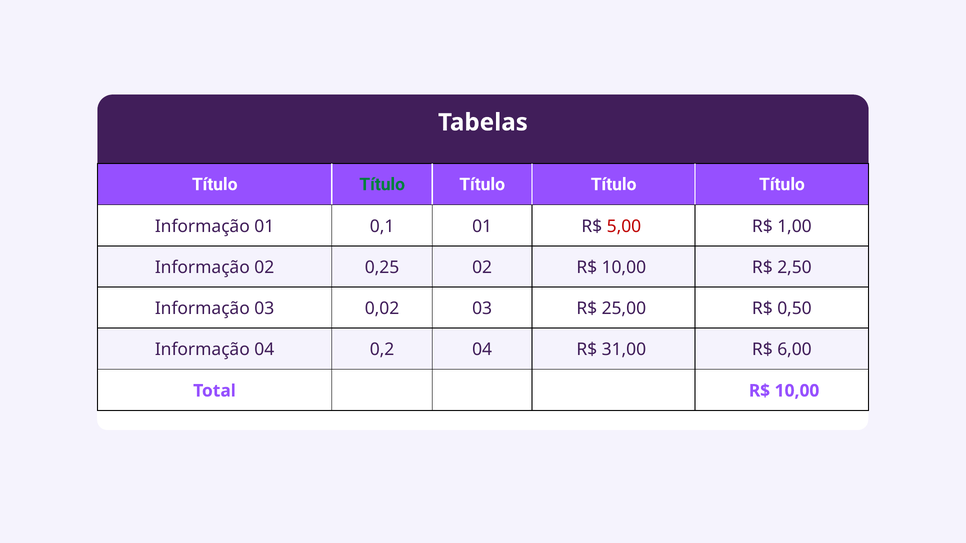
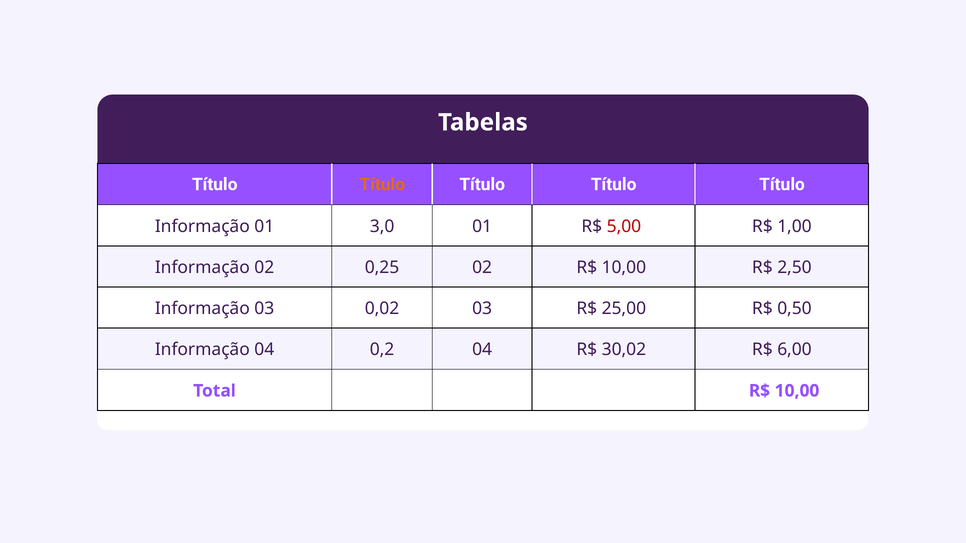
Título colour: green -> orange (382, 185)
0,1: 0,1 -> 3,0 (382, 226)
31,00: 31,00 -> 30,02 (624, 350)
